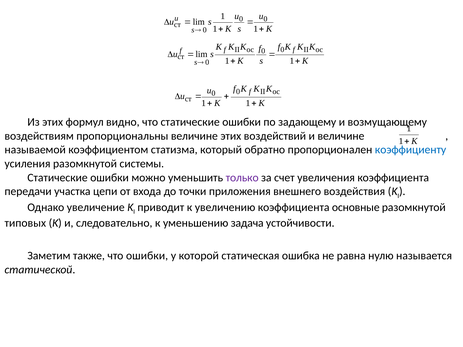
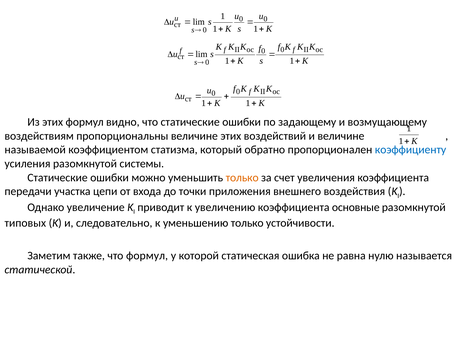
только colour: purple -> orange (242, 178)
уменьшению задача: задача -> только (247, 223)
что ошибки: ошибки -> формул (147, 256)
